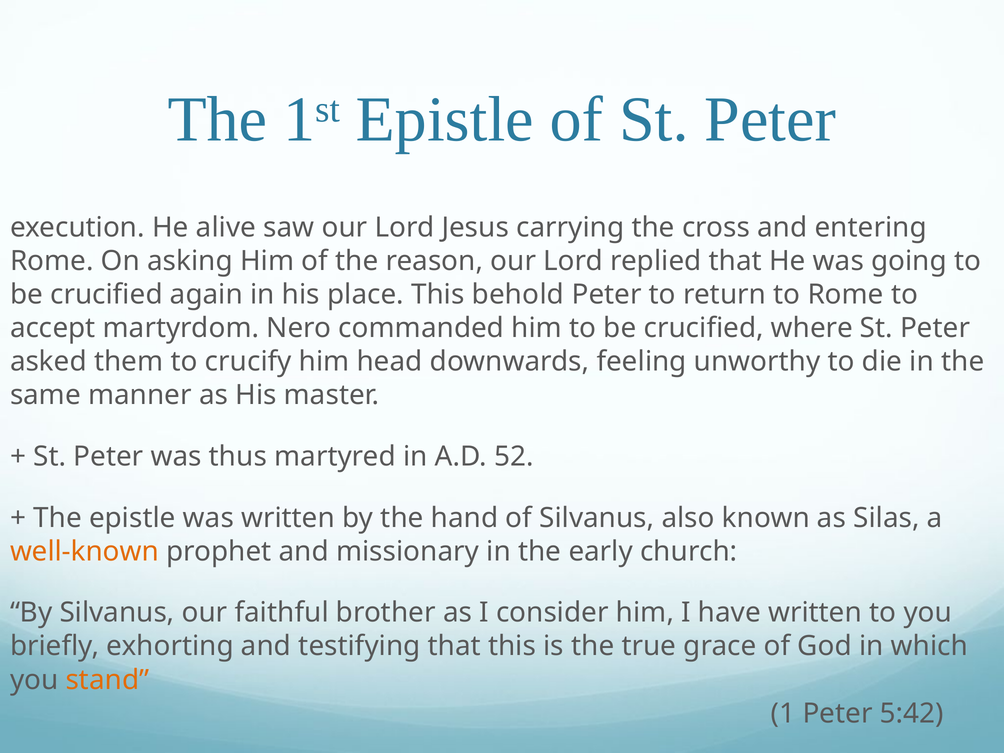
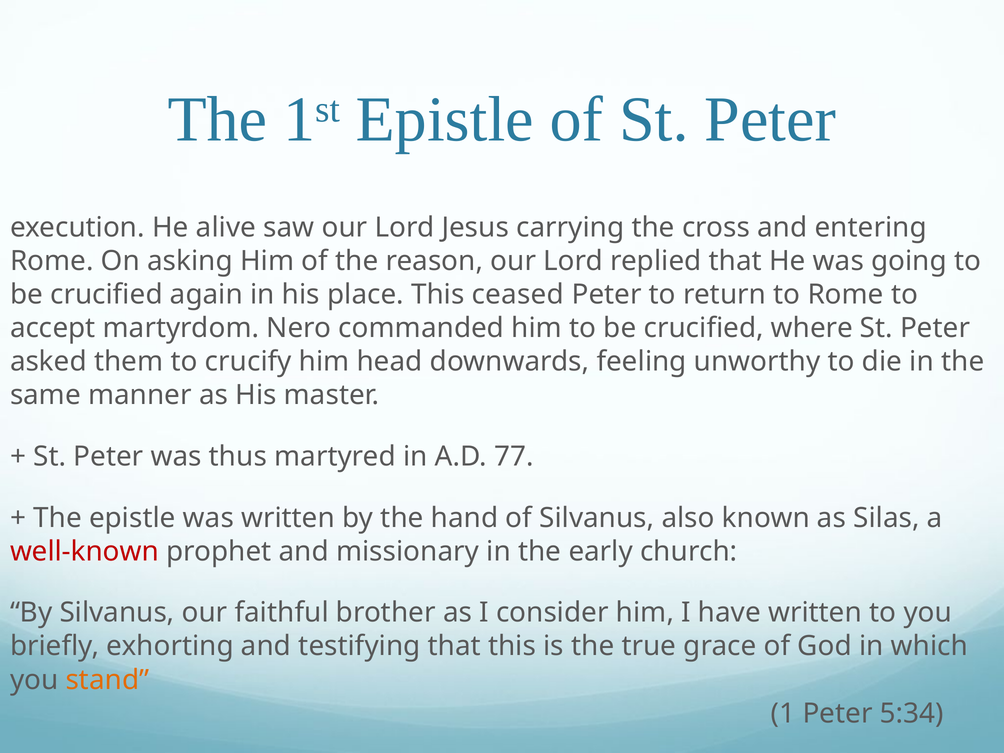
behold: behold -> ceased (518, 294)
52: 52 -> 77 (514, 456)
well-known colour: orange -> red (84, 551)
5:42: 5:42 -> 5:34 (912, 713)
